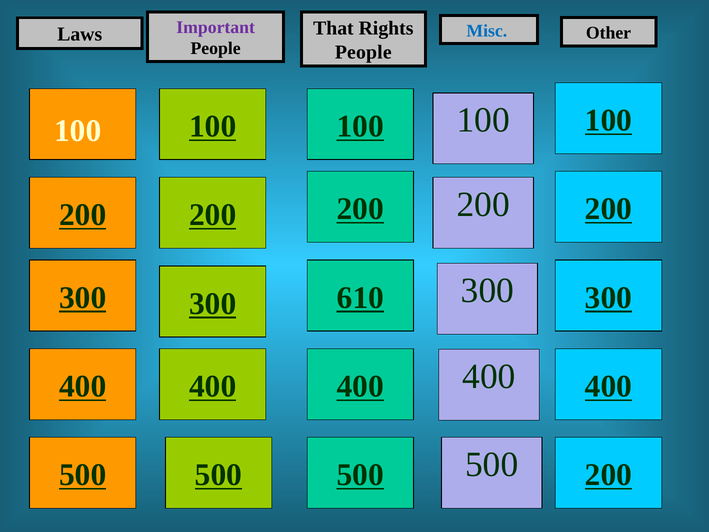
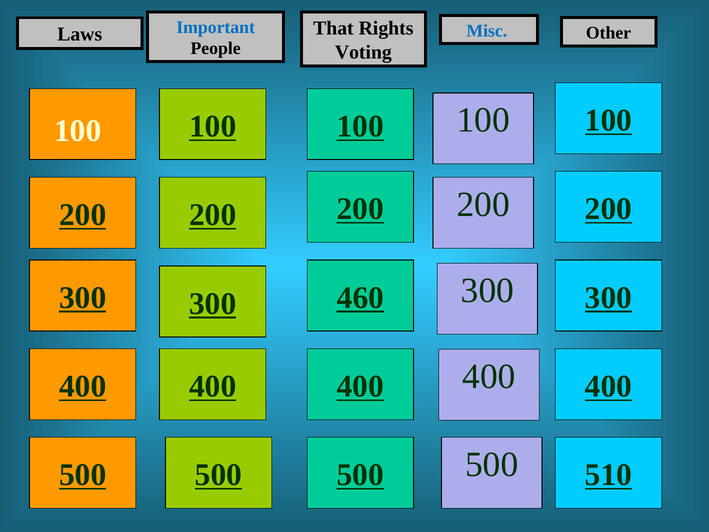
Important colour: purple -> blue (216, 27)
People: People -> Voting (363, 52)
610: 610 -> 460 (360, 298)
500 200: 200 -> 510 (609, 475)
